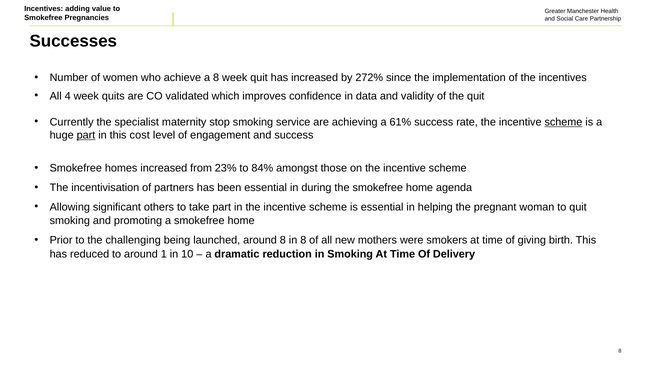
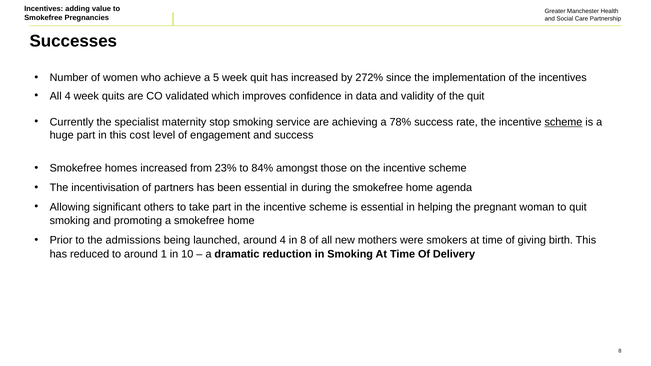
a 8: 8 -> 5 (216, 78)
61%: 61% -> 78% (400, 122)
part underline: present -> none (86, 135)
challenging: challenging -> admissions (133, 240)
around 8: 8 -> 4 (283, 240)
